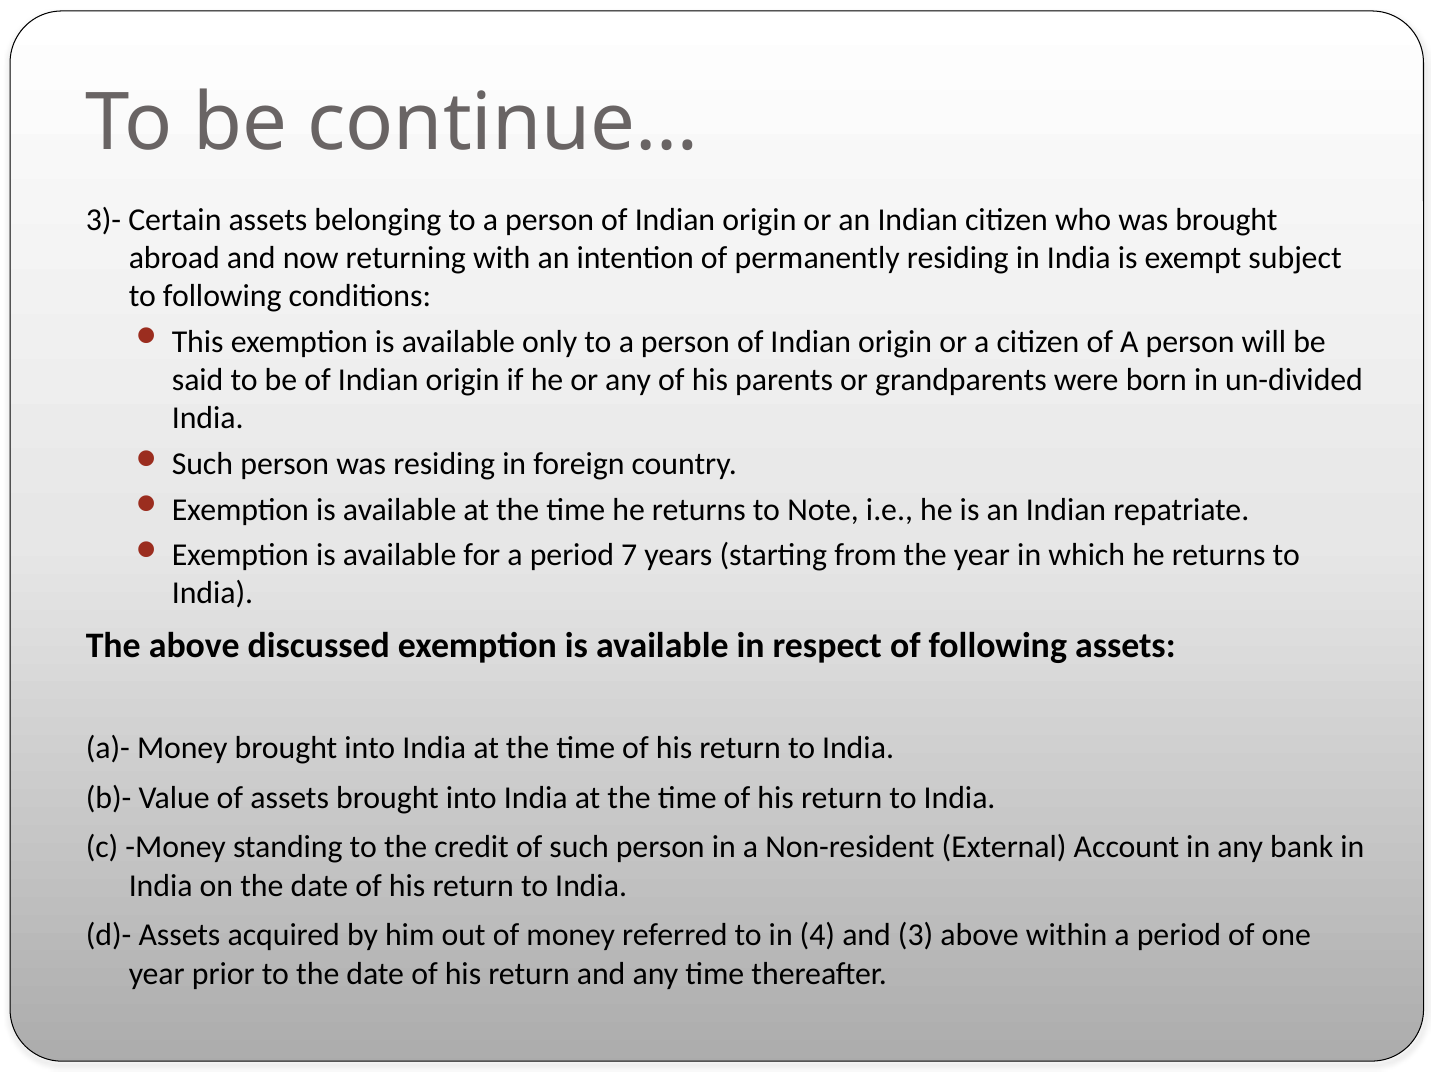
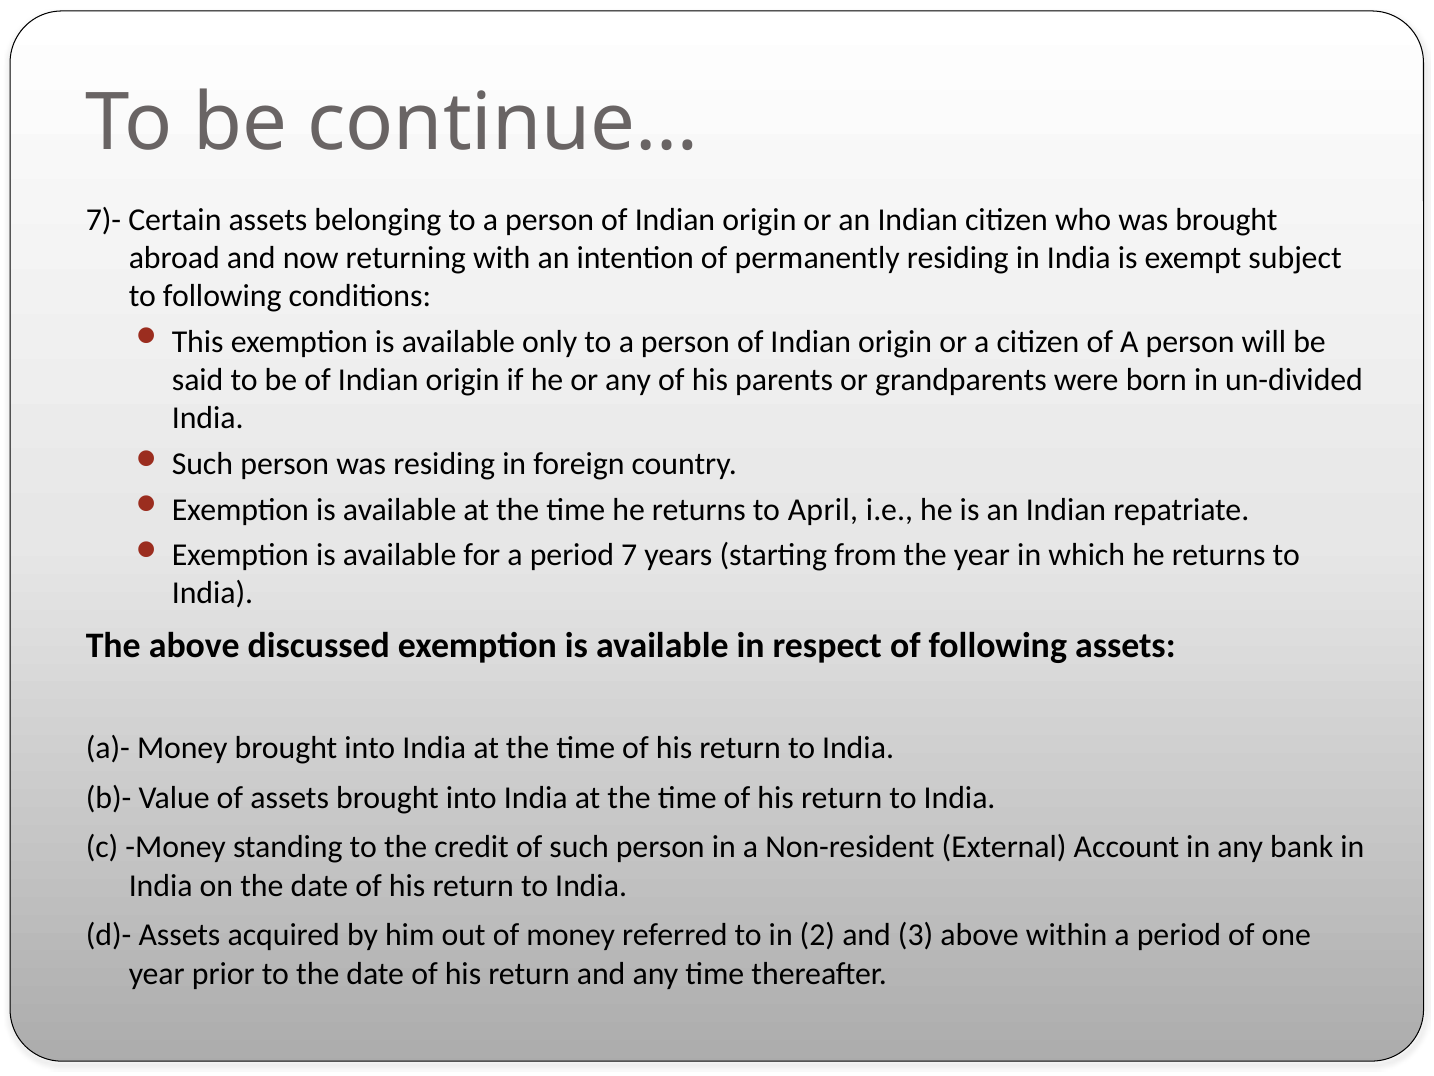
3)-: 3)- -> 7)- (103, 220)
Note: Note -> April (823, 509)
4: 4 -> 2 (817, 935)
